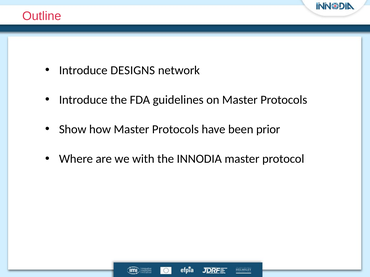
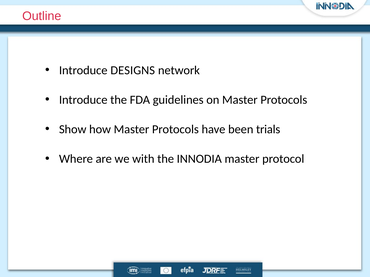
prior: prior -> trials (268, 130)
